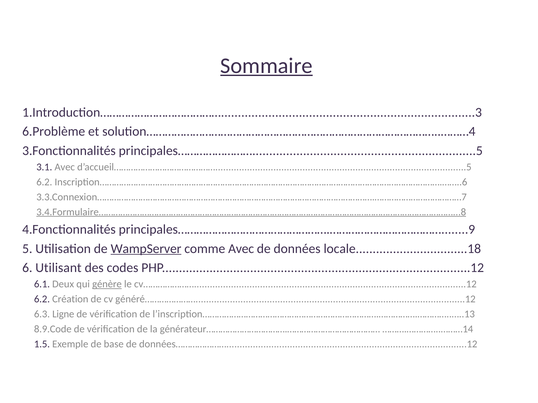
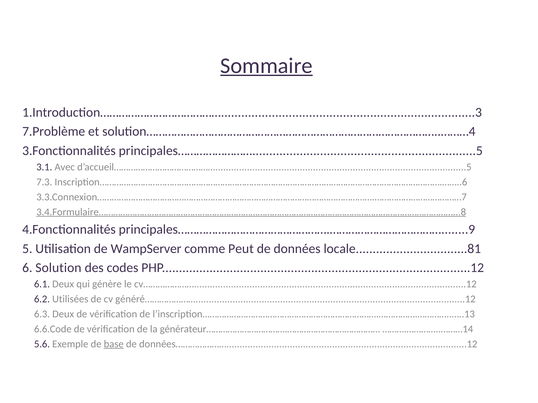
6.Problème: 6.Problème -> 7.Problème (54, 132)
6.2: 6.2 -> 7.3 (44, 182)
WampServer underline: present -> none (146, 249)
comme Avec: Avec -> Peut (241, 249)
locale.................................18: locale.................................18 -> locale.................................81 (402, 249)
Utilisant: Utilisant -> Solution (58, 268)
génère underline: present -> none (107, 285)
Création: Création -> Utilisées (70, 300)
6.3 Ligne: Ligne -> Deux (63, 314)
8.9.Code: 8.9.Code -> 6.6.Code (53, 329)
1.5: 1.5 -> 5.6 (42, 344)
base underline: none -> present (114, 344)
